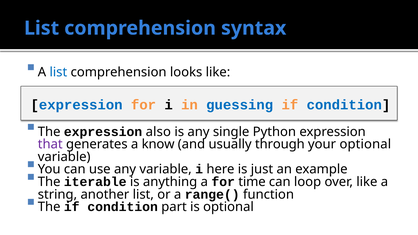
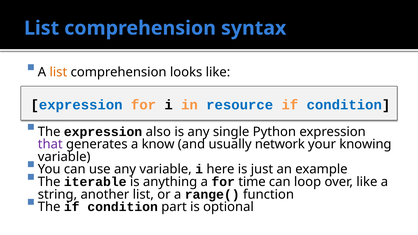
list colour: blue -> orange (58, 72)
guessing: guessing -> resource (240, 105)
through: through -> network (280, 144)
your optional: optional -> knowing (365, 144)
